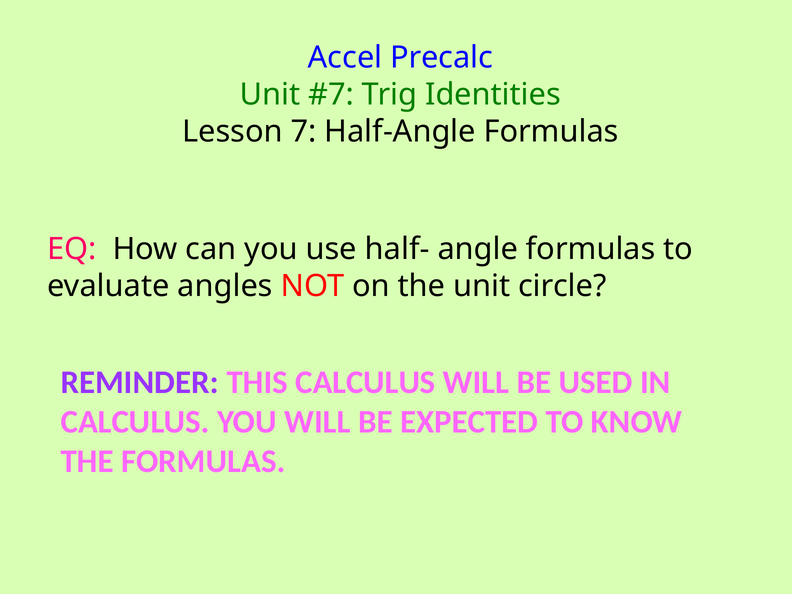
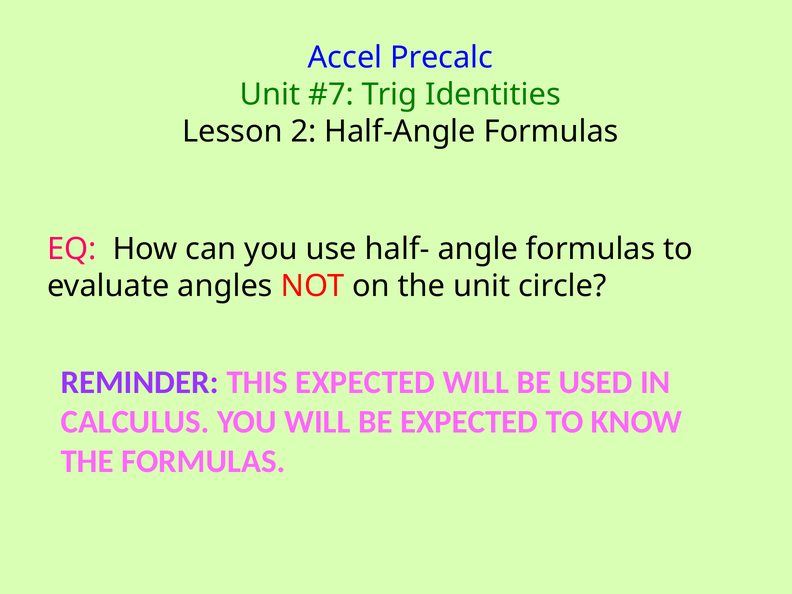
7: 7 -> 2 (304, 131)
THIS CALCULUS: CALCULUS -> EXPECTED (365, 382)
